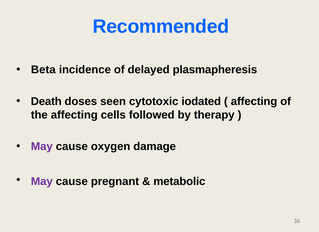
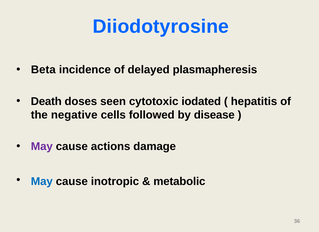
Recommended: Recommended -> Diiodotyrosine (161, 26)
affecting: affecting -> hepatitis (254, 101)
the affecting: affecting -> negative (74, 115)
therapy: therapy -> disease (214, 115)
oxygen: oxygen -> actions (111, 146)
May colour: purple -> blue (42, 181)
pregnant: pregnant -> inotropic (115, 181)
